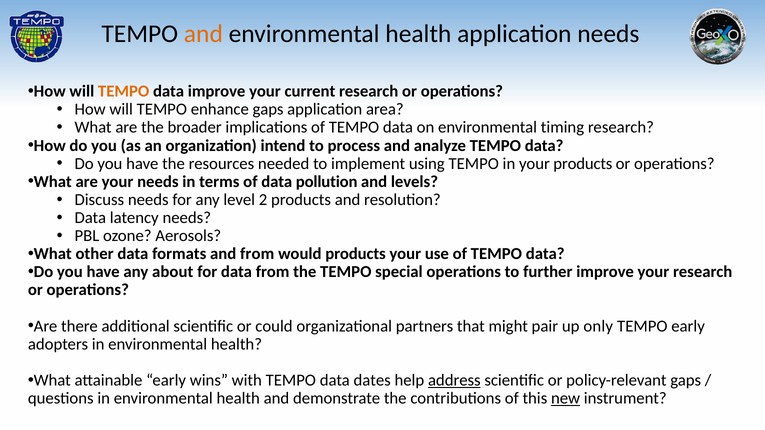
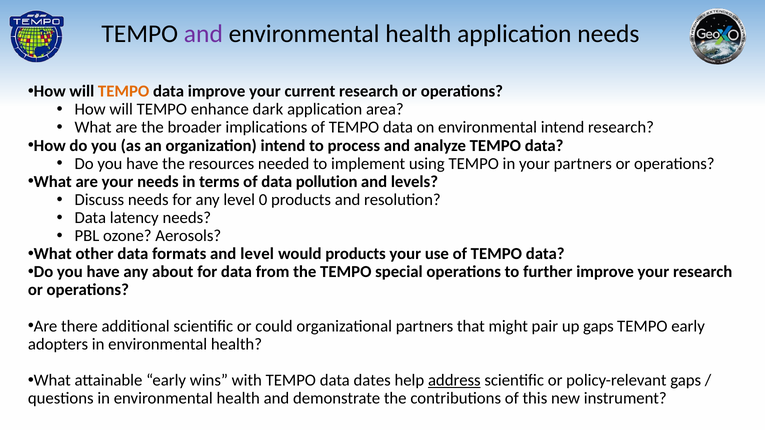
and colour: orange -> purple (203, 34)
enhance gaps: gaps -> dark (268, 109)
environmental timing: timing -> intend (563, 128)
your products: products -> partners (583, 164)
2: 2 -> 0 (263, 200)
and from: from -> level (257, 254)
up only: only -> gaps (598, 326)
new underline: present -> none (566, 399)
